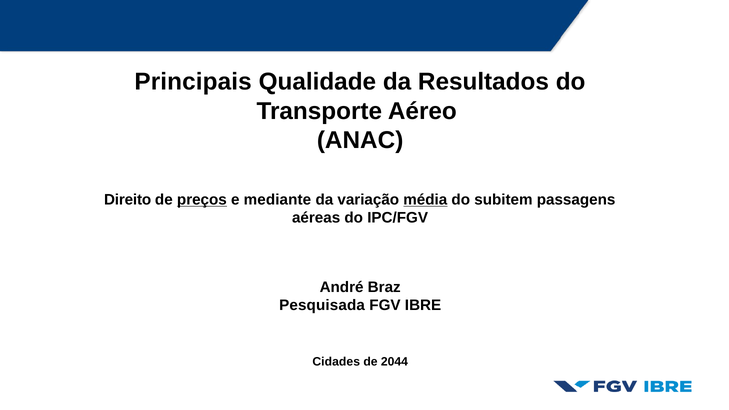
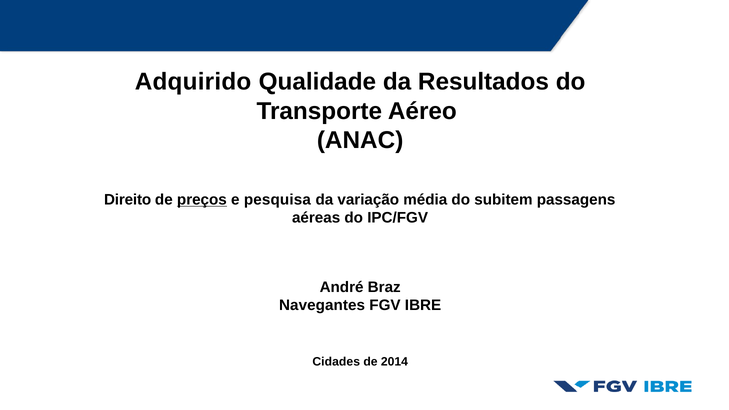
Principais: Principais -> Adquirido (193, 82)
mediante: mediante -> pesquisa (277, 200)
média underline: present -> none (425, 200)
Pesquisada: Pesquisada -> Navegantes (322, 306)
2044: 2044 -> 2014 (394, 362)
